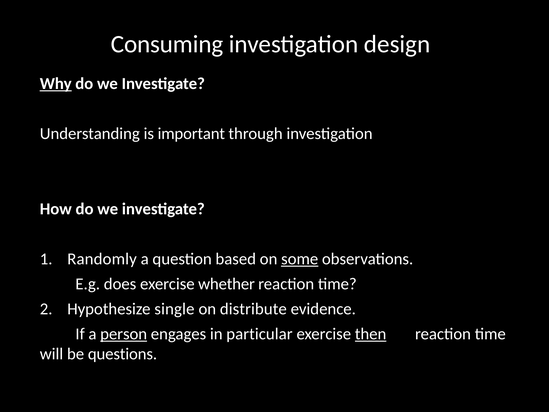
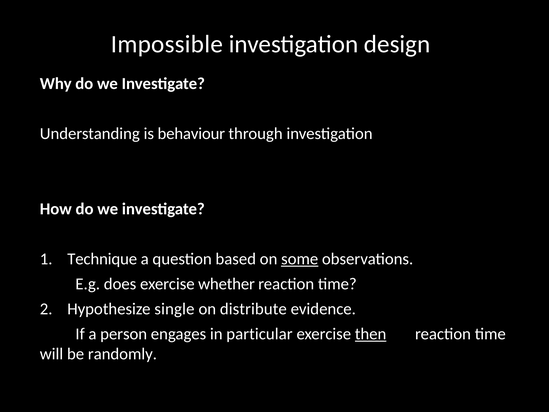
Consuming: Consuming -> Impossible (167, 44)
Why underline: present -> none (56, 84)
important: important -> behaviour (191, 134)
Randomly: Randomly -> Technique (102, 259)
person underline: present -> none (124, 334)
questions: questions -> randomly (122, 354)
